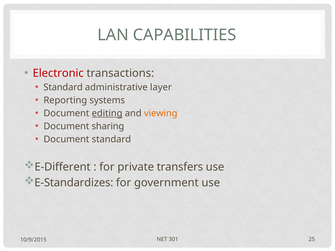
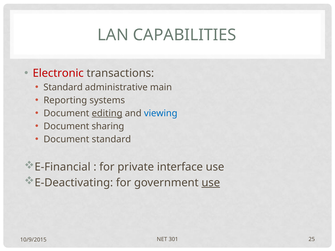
layer: layer -> main (161, 87)
viewing colour: orange -> blue (161, 113)
E-Different: E-Different -> E-Financial (63, 167)
transfers: transfers -> interface (180, 167)
E-Standardizes: E-Standardizes -> E-Deactivating (74, 183)
use underline: none -> present (211, 183)
